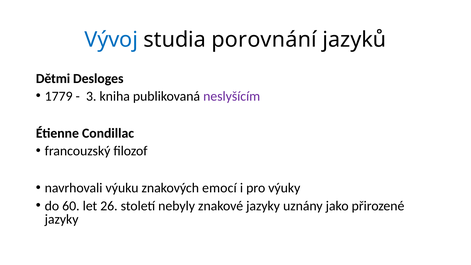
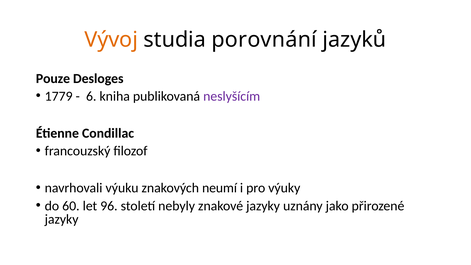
Vývoj colour: blue -> orange (111, 40)
Dětmi: Dětmi -> Pouze (53, 78)
3: 3 -> 6 (91, 96)
emocí: emocí -> neumí (220, 188)
26: 26 -> 96 (109, 206)
